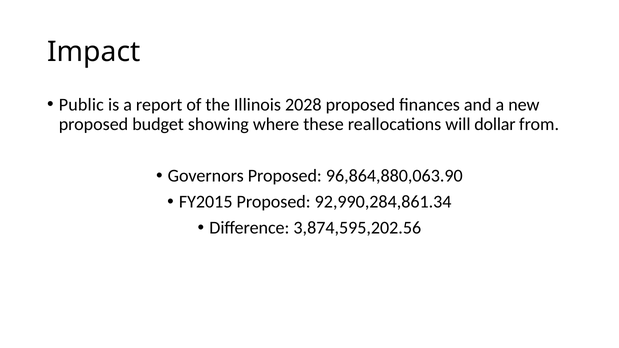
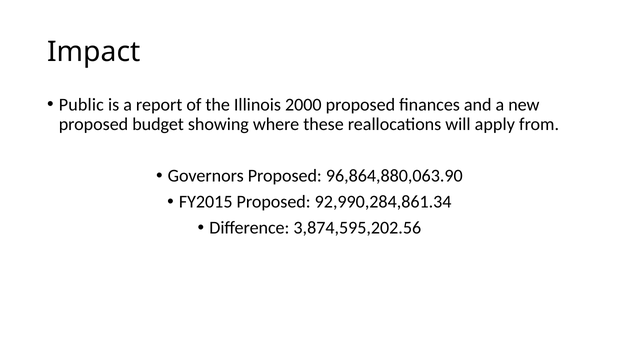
2028: 2028 -> 2000 (303, 105)
dollar: dollar -> apply (495, 124)
